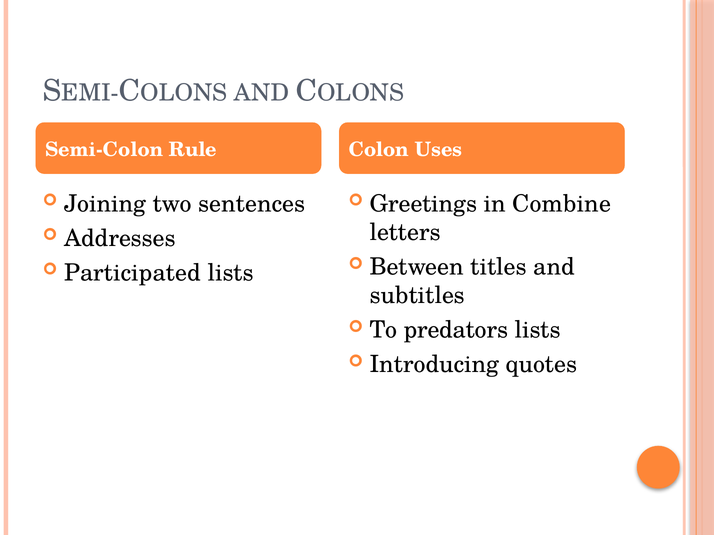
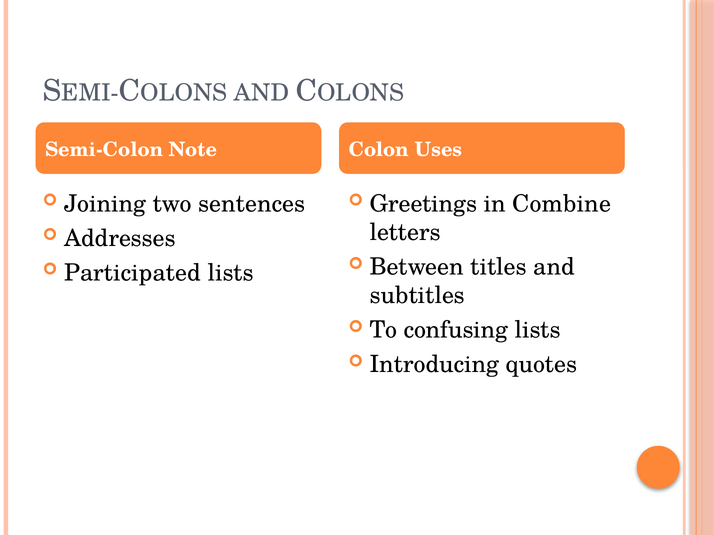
Rule: Rule -> Note (193, 150)
predators: predators -> confusing (456, 330)
